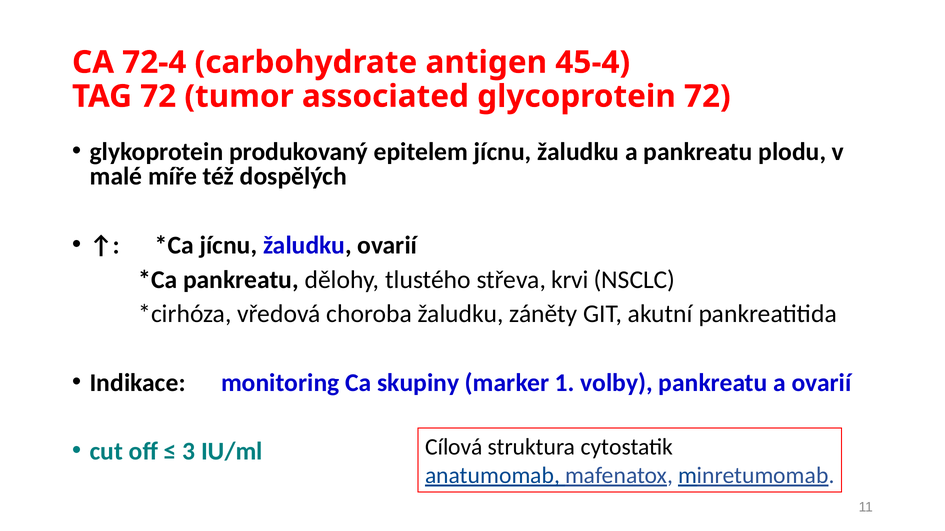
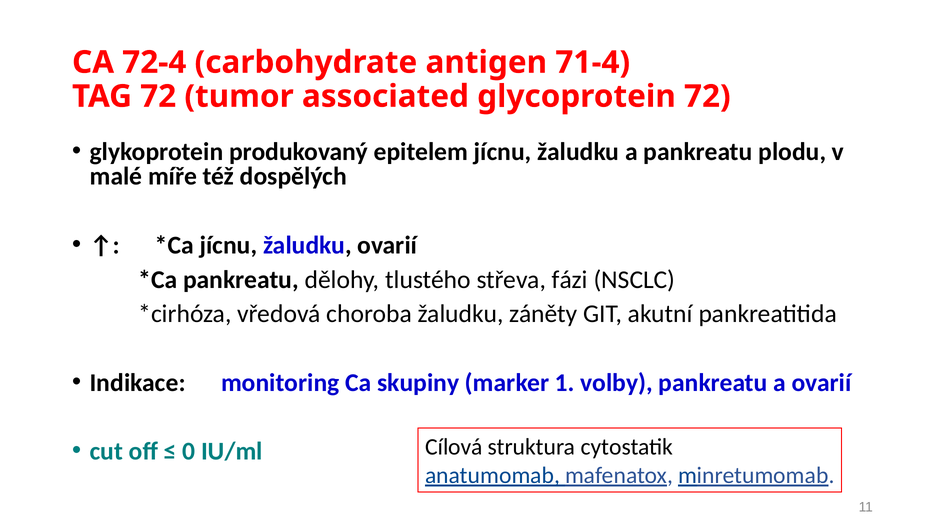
45-4: 45-4 -> 71-4 (593, 62)
krvi: krvi -> fázi (570, 280)
3: 3 -> 0 (189, 452)
